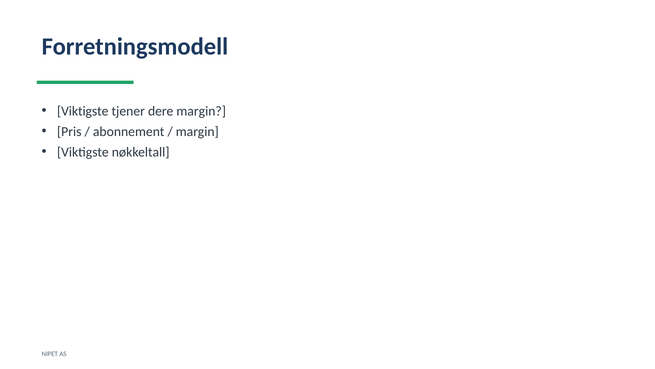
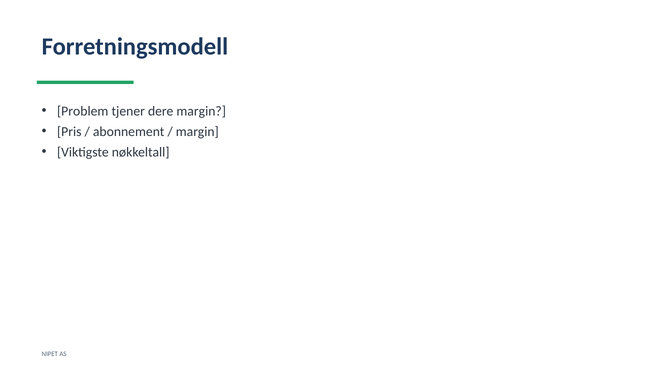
Viktigste: Viktigste -> Problem (83, 111)
